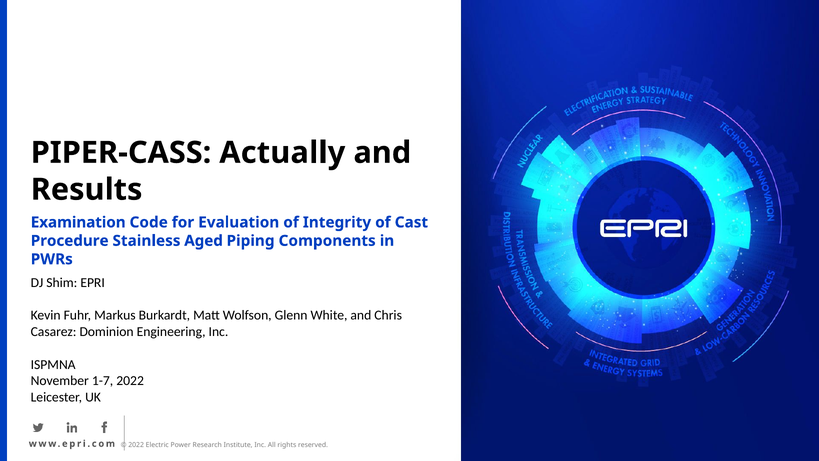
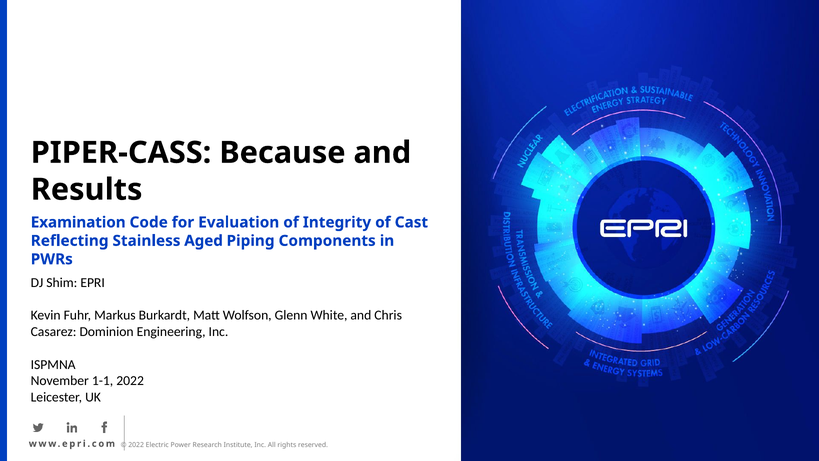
Actually: Actually -> Because (282, 153)
Procedure: Procedure -> Reflecting (70, 241)
1-7: 1-7 -> 1-1 (103, 381)
